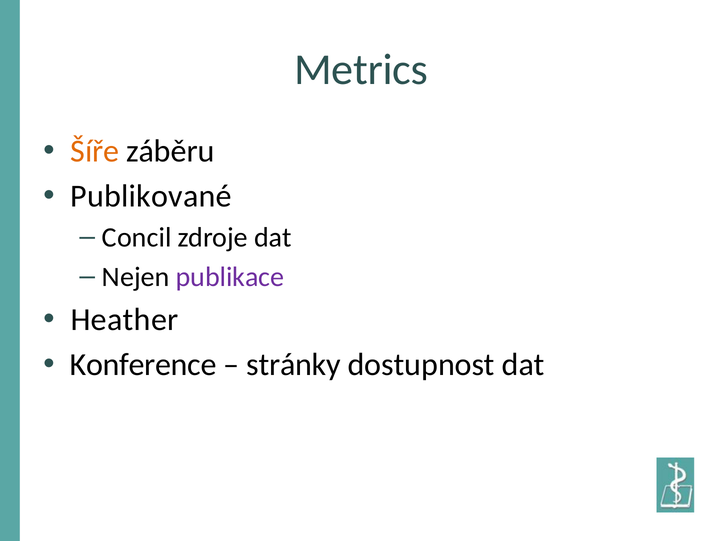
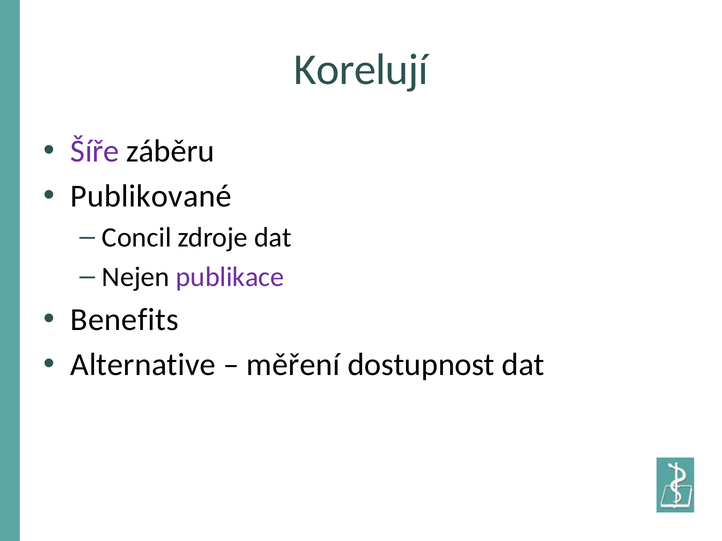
Metrics: Metrics -> Korelují (361, 70)
Šíře colour: orange -> purple (95, 151)
Heather: Heather -> Benefits (125, 320)
Konference: Konference -> Alternative (143, 365)
stránky: stránky -> měření (293, 365)
